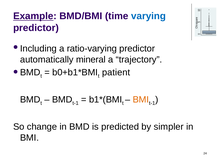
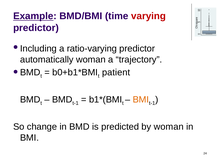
varying colour: blue -> red (149, 16)
automatically mineral: mineral -> woman (91, 60)
by simpler: simpler -> woman (169, 127)
